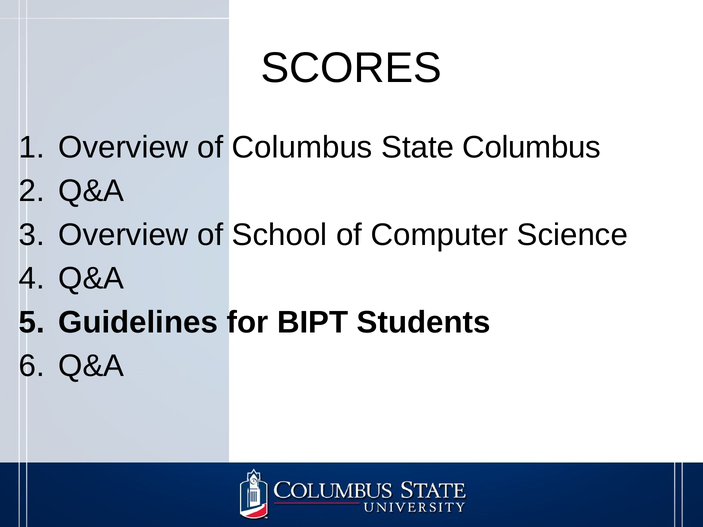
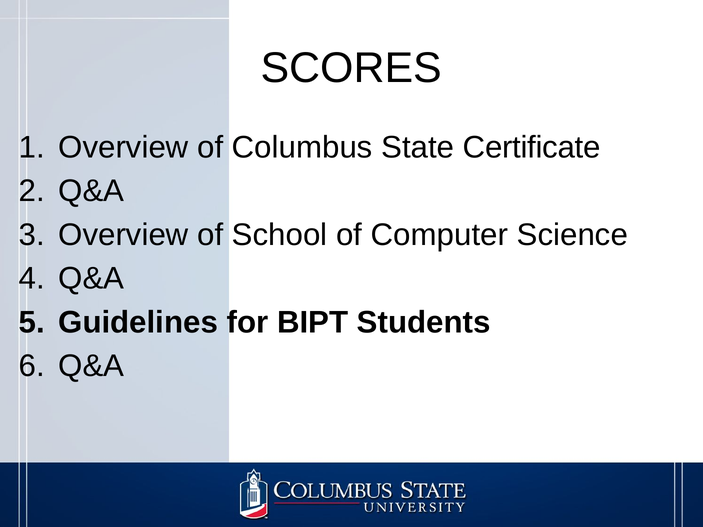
State Columbus: Columbus -> Certificate (532, 147)
